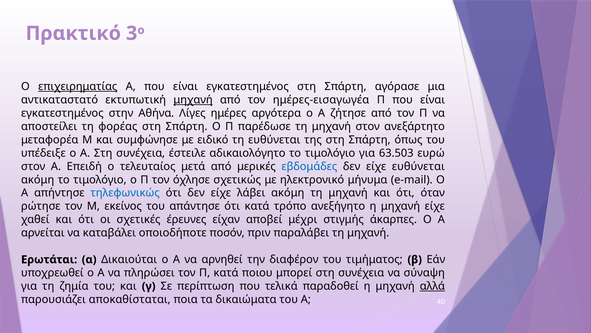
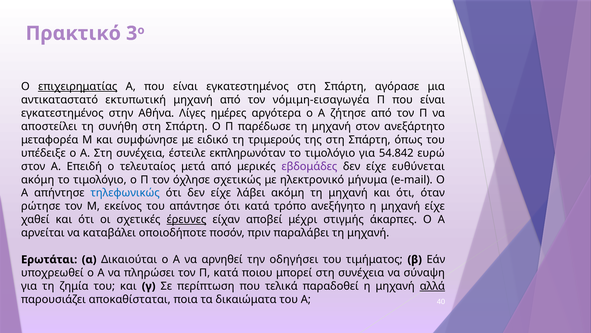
μηχανή underline: present -> none (193, 100)
ημέρες-εισαγωγέα: ημέρες-εισαγωγέα -> νόμιμη-εισαγωγέα (321, 100)
φορέας: φορέας -> συνήθη (118, 126)
τη ευθύνεται: ευθύνεται -> τριμερούς (274, 139)
αδικαιολόγητο: αδικαιολόγητο -> εκπληρωνόταν (247, 153)
63.503: 63.503 -> 54.842 (396, 153)
εβδομάδες colour: blue -> purple (309, 166)
έρευνες underline: none -> present (186, 219)
διαφέρον: διαφέρον -> οδηγήσει (294, 259)
